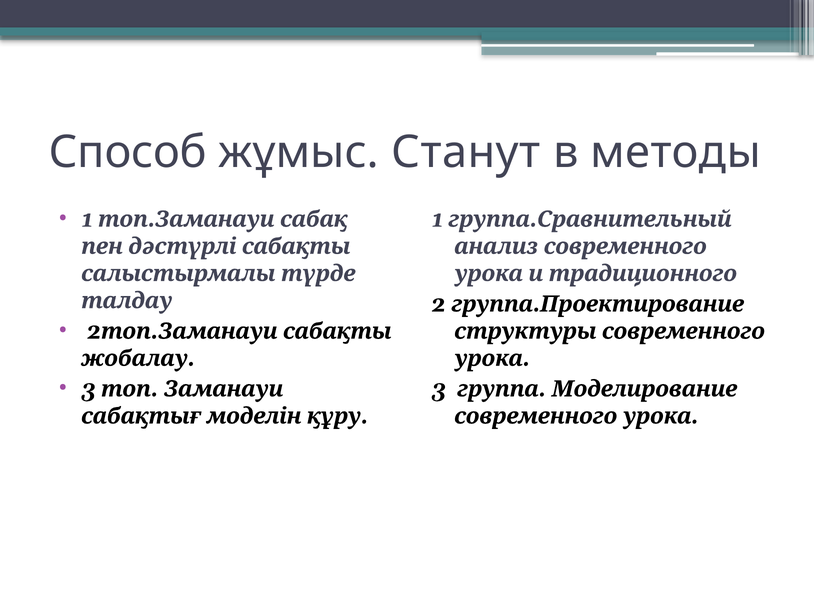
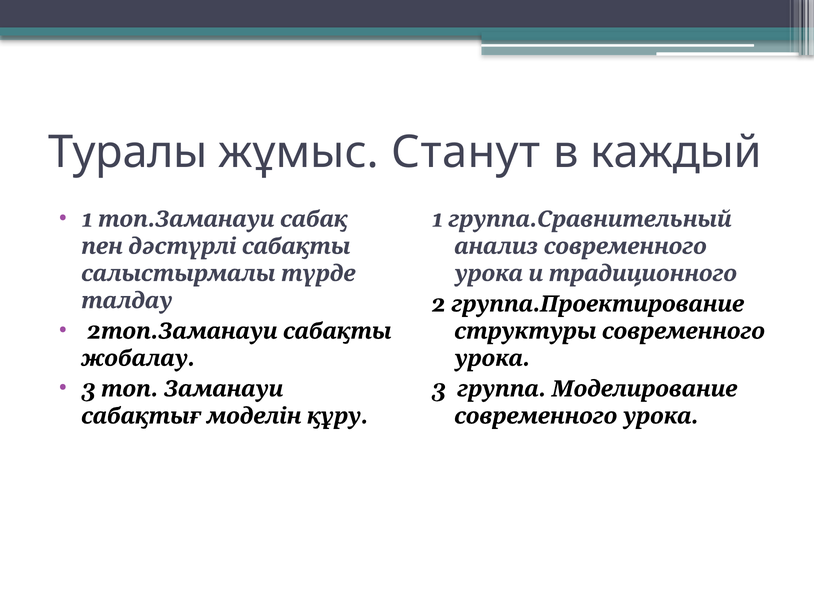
Способ: Способ -> Туралы (128, 152)
методы: методы -> каждый (676, 152)
